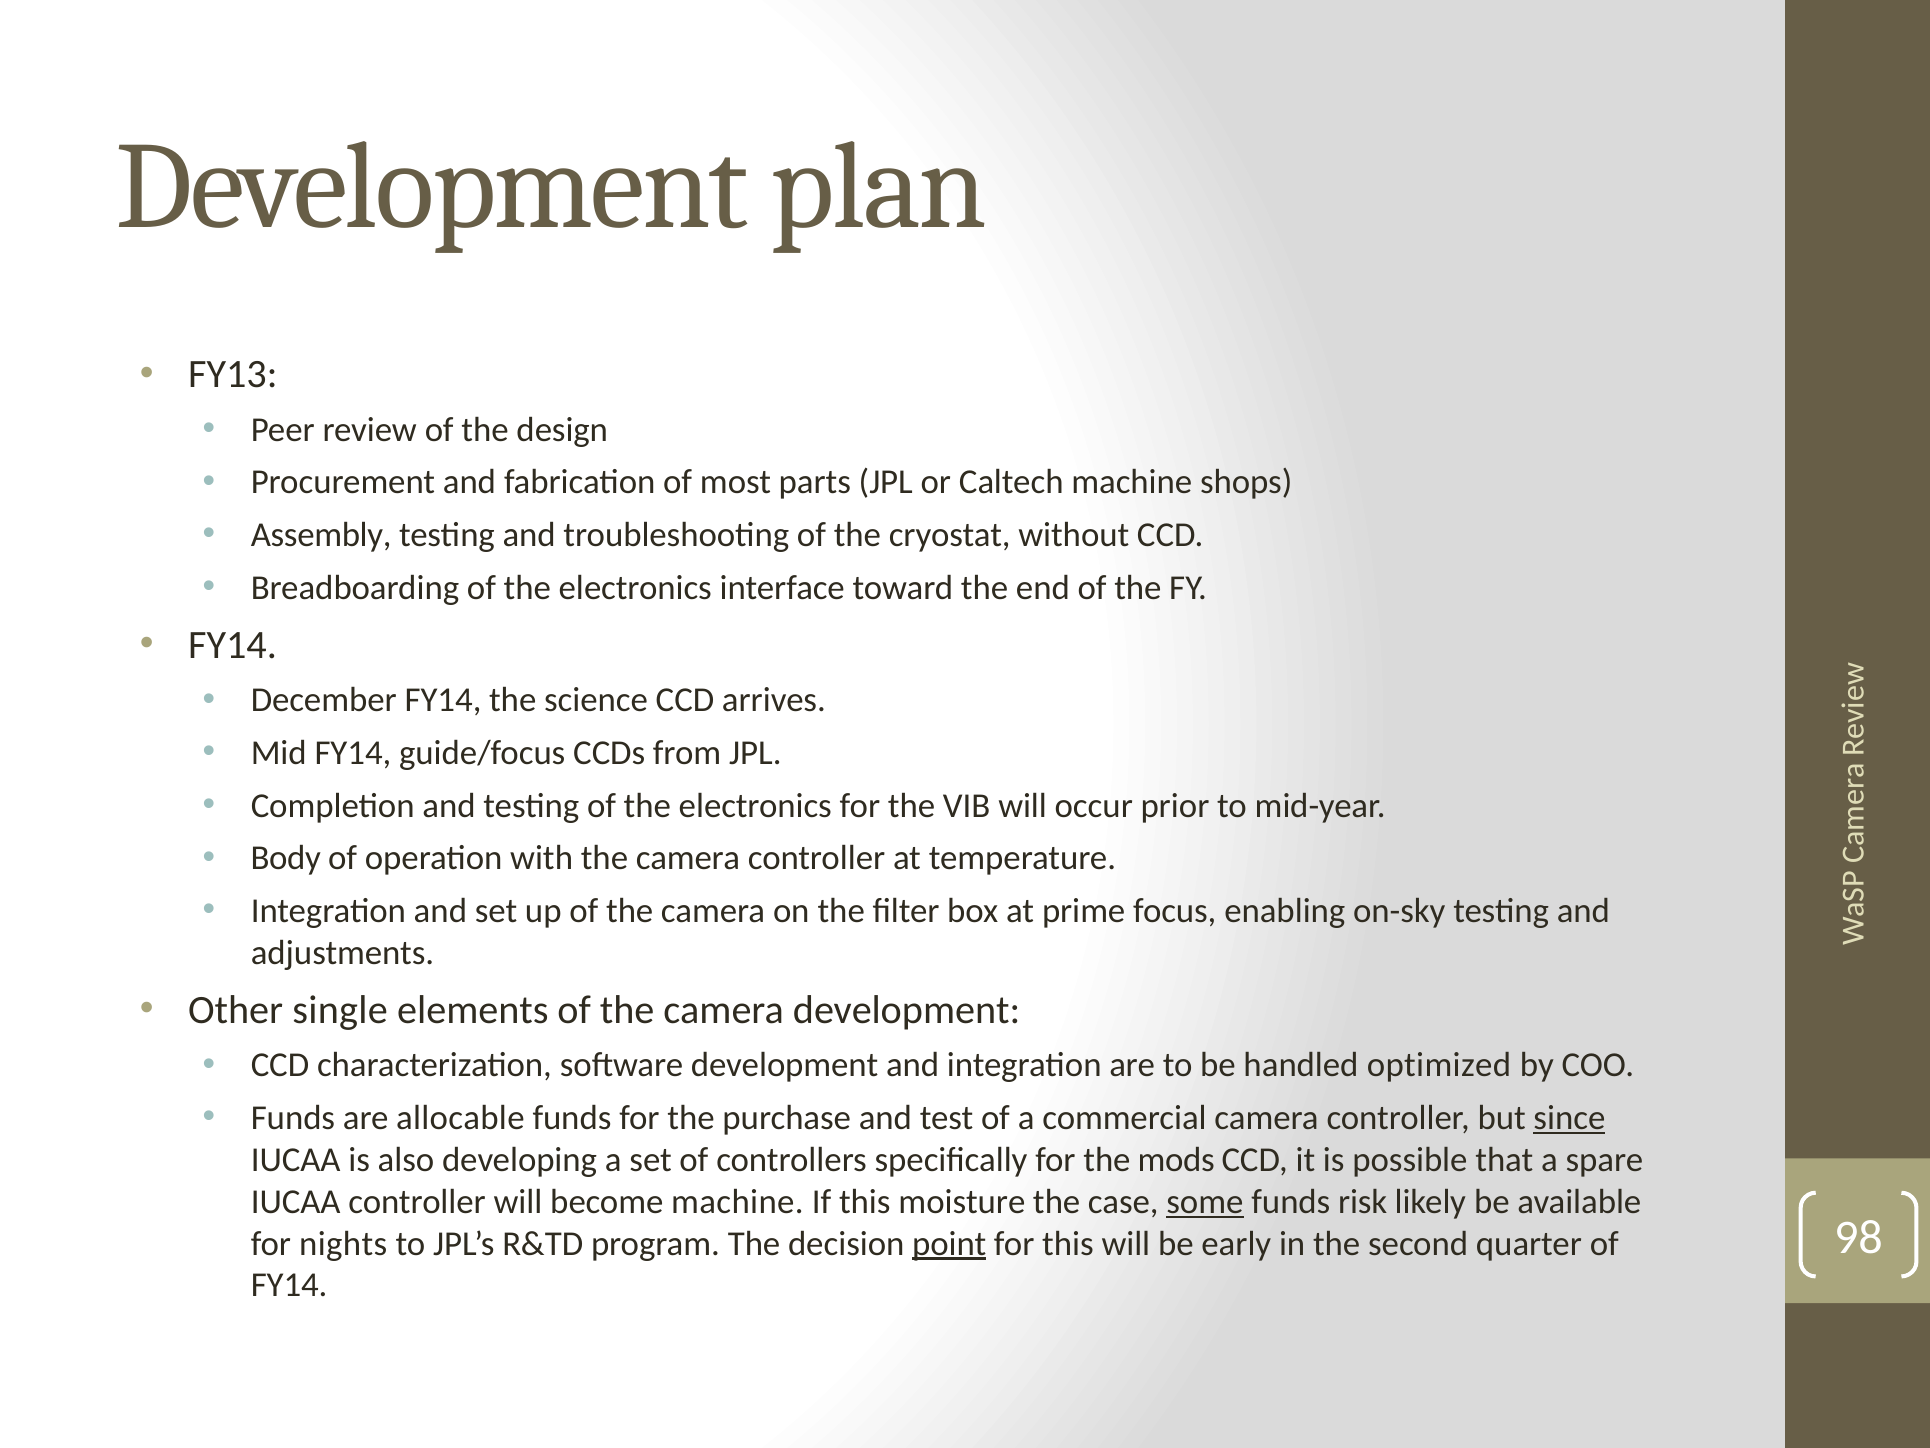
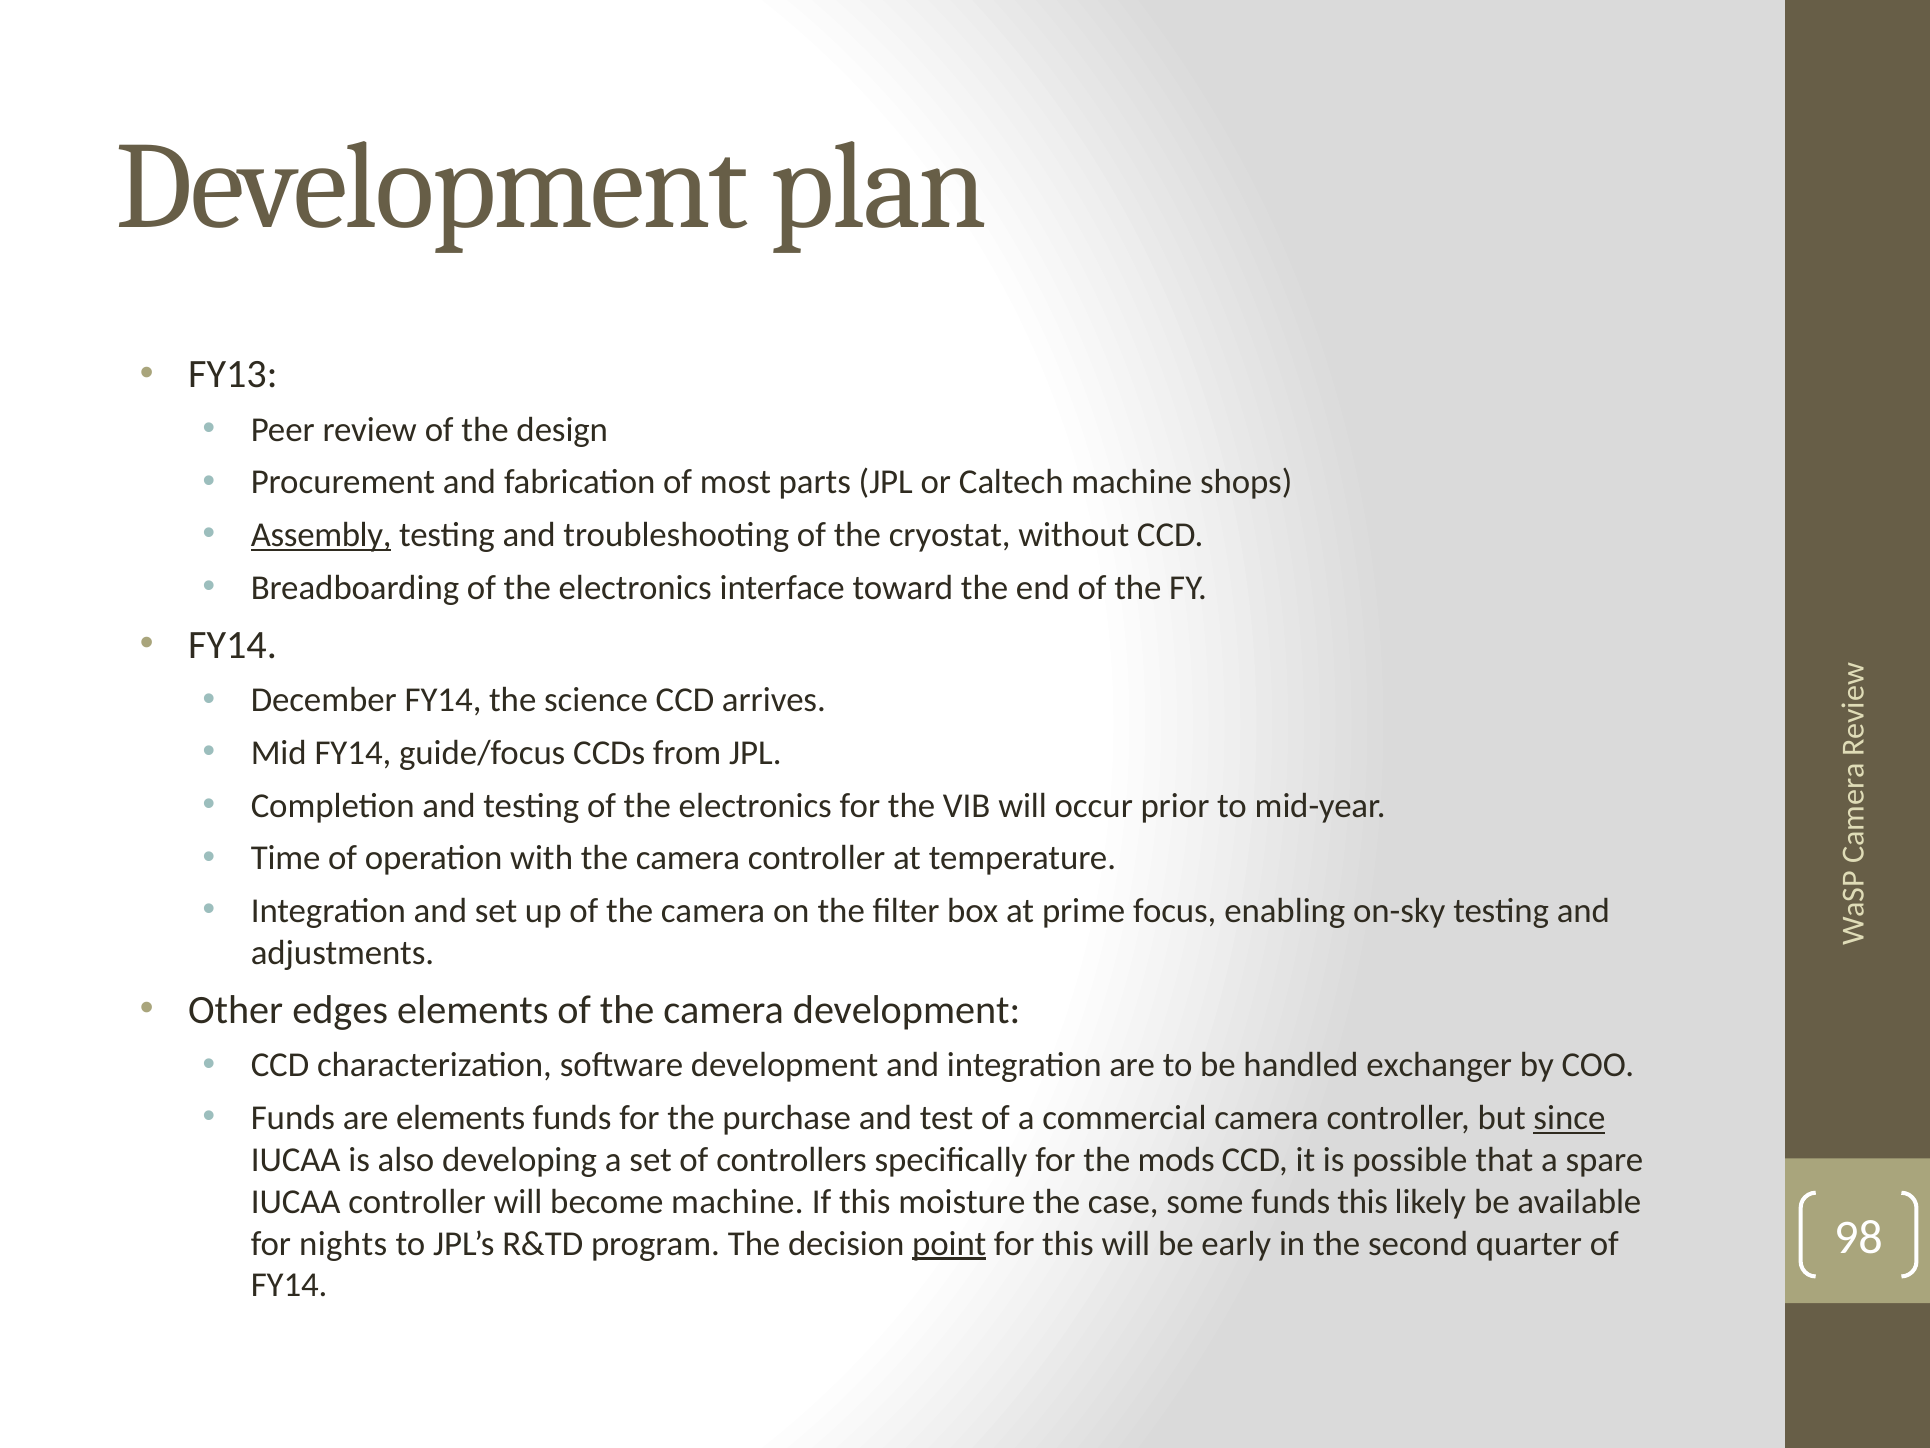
Assembly underline: none -> present (321, 535)
Body: Body -> Time (286, 858)
single: single -> edges (340, 1009)
optimized: optimized -> exchanger (1439, 1065)
are allocable: allocable -> elements (461, 1117)
some underline: present -> none (1205, 1201)
funds risk: risk -> this (1363, 1201)
